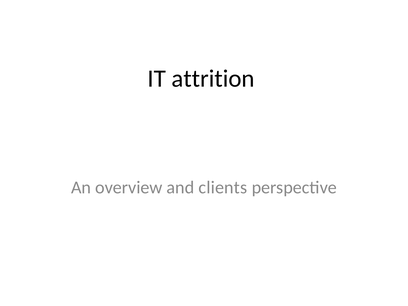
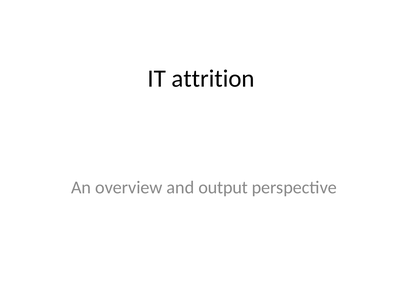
clients: clients -> output (223, 188)
